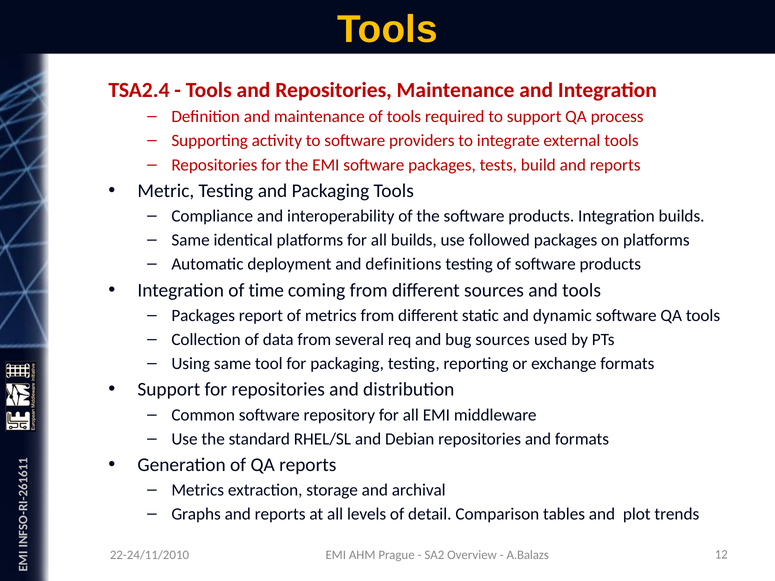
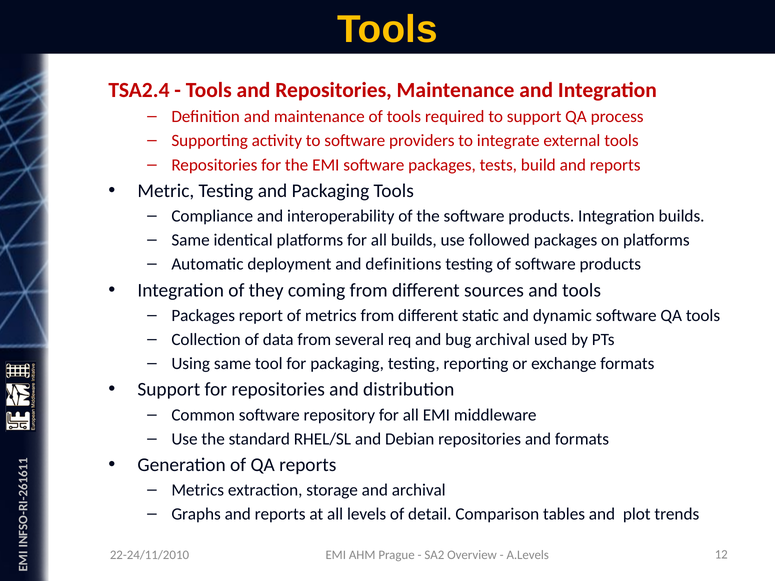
time: time -> they (266, 290)
bug sources: sources -> archival (503, 340)
A.Balazs: A.Balazs -> A.Levels (528, 555)
